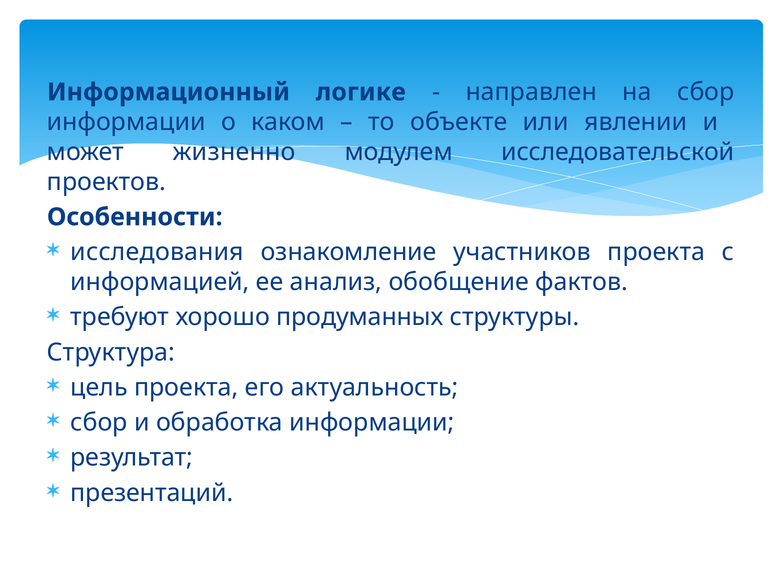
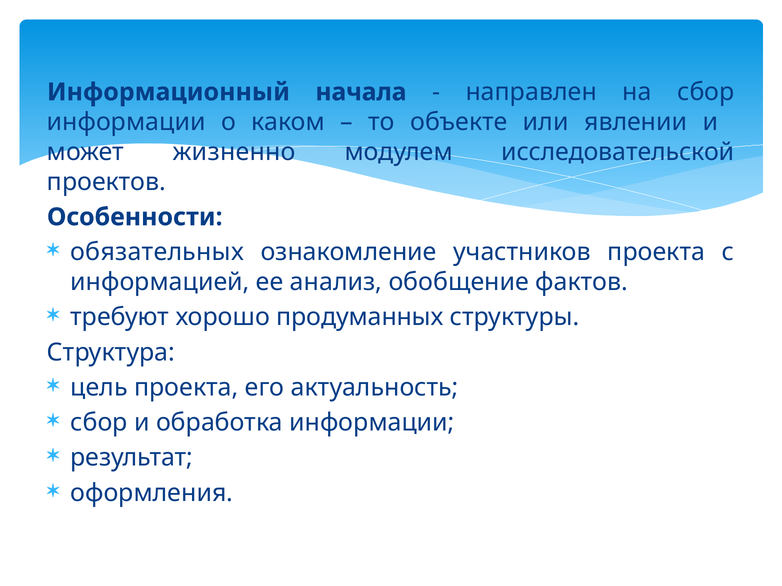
логике: логике -> начала (361, 92)
исследования: исследования -> обязательных (157, 252)
презентаций: презентаций -> оформления (152, 493)
